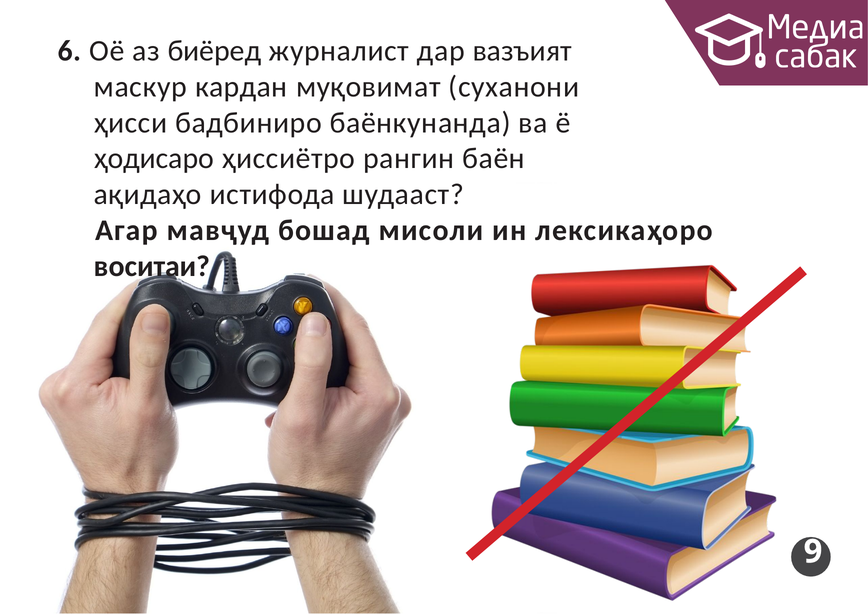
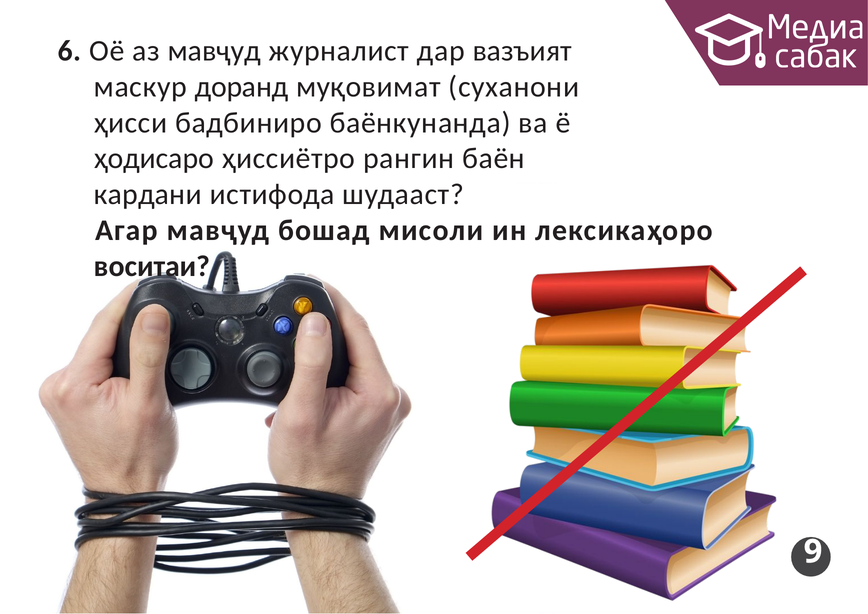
аз биёред: биёред -> мавҷуд (214, 51)
кардан: кардан -> доранд (242, 87)
ақидаҳо: ақидаҳо -> кардани (148, 194)
